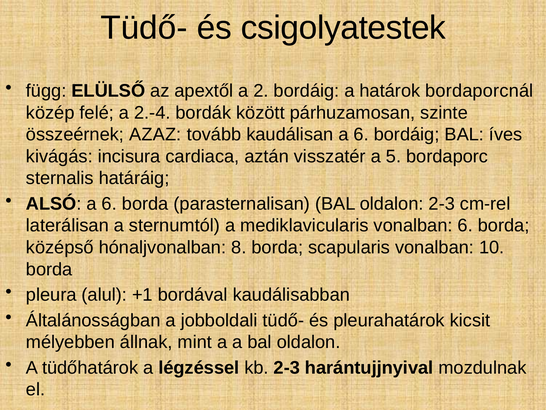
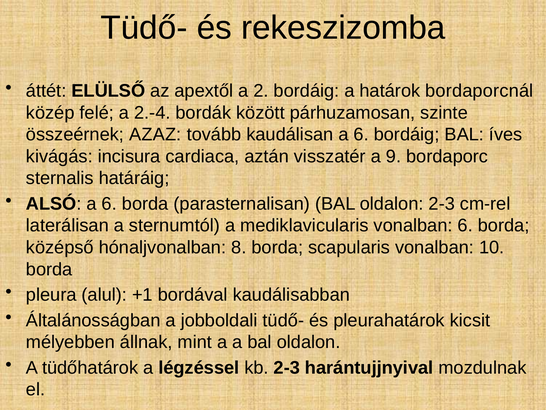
csigolyatestek: csigolyatestek -> rekeszizomba (343, 28)
függ: függ -> áttét (46, 91)
5: 5 -> 9 (394, 156)
